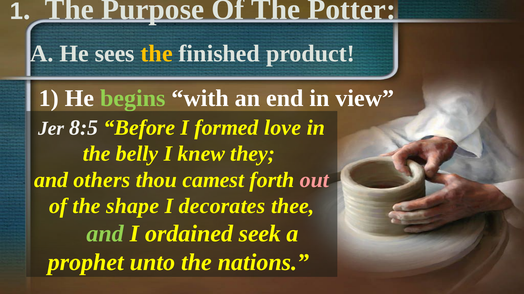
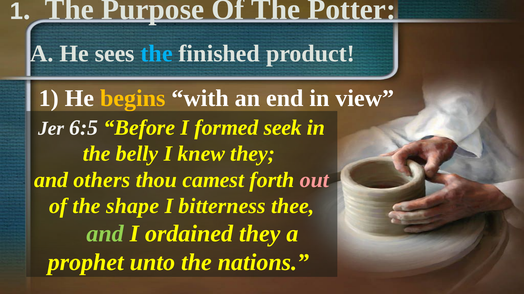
the colour: yellow -> light blue (157, 54)
begins colour: light green -> yellow (133, 98)
8:5: 8:5 -> 6:5 (84, 128)
love: love -> seek (283, 128)
decorates: decorates -> bitterness (222, 206)
ordained seek: seek -> they (260, 234)
